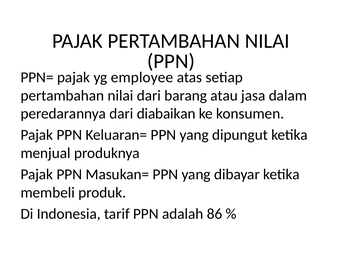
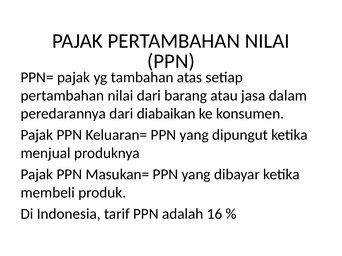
employee: employee -> tambahan (142, 77)
86: 86 -> 16 (215, 214)
